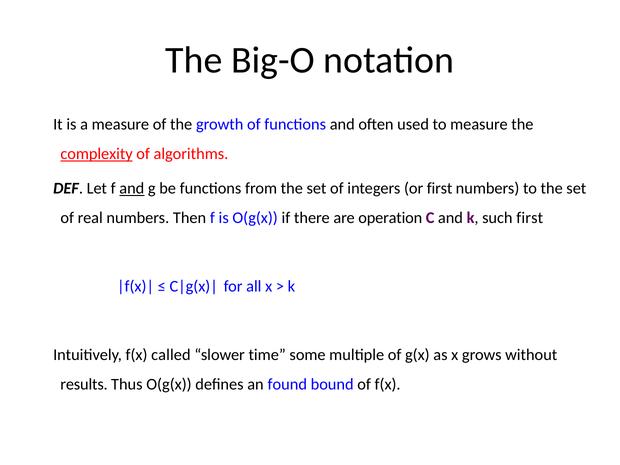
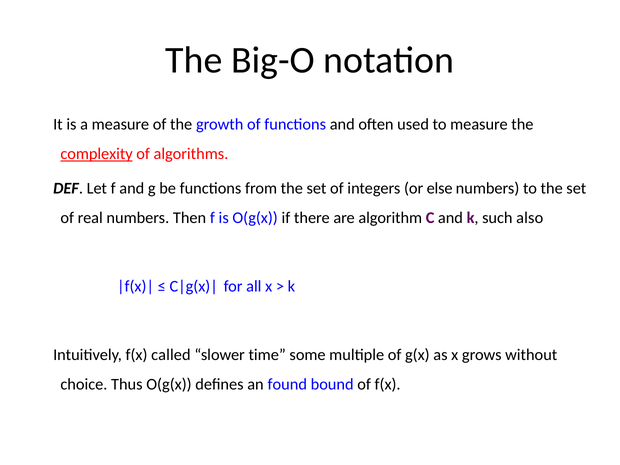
and underline: present -> none (132, 188)
or first: first -> else (440, 188)
operation: operation -> algorithm (390, 218)
such first: first -> also (530, 218)
results: results -> choice (84, 384)
